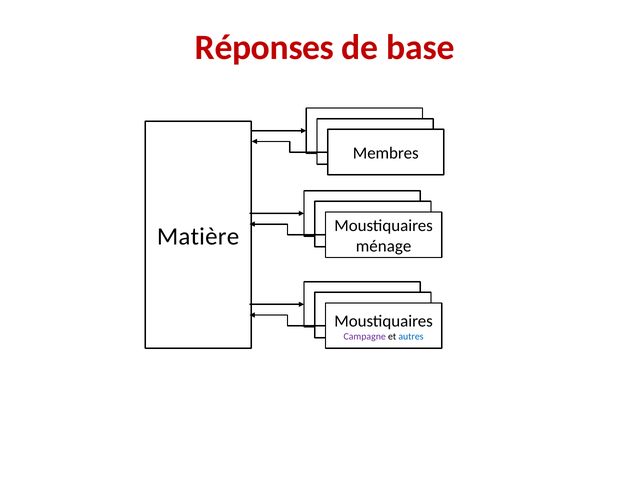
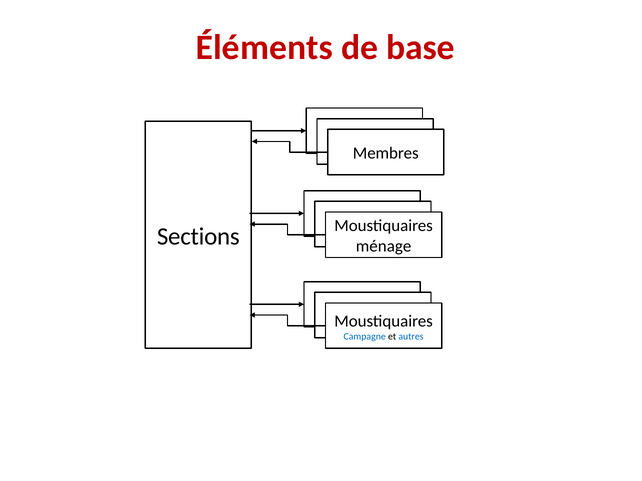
Réponses: Réponses -> Éléments (264, 48)
Matière: Matière -> Sections (198, 237)
Campagne colour: purple -> blue (365, 337)
